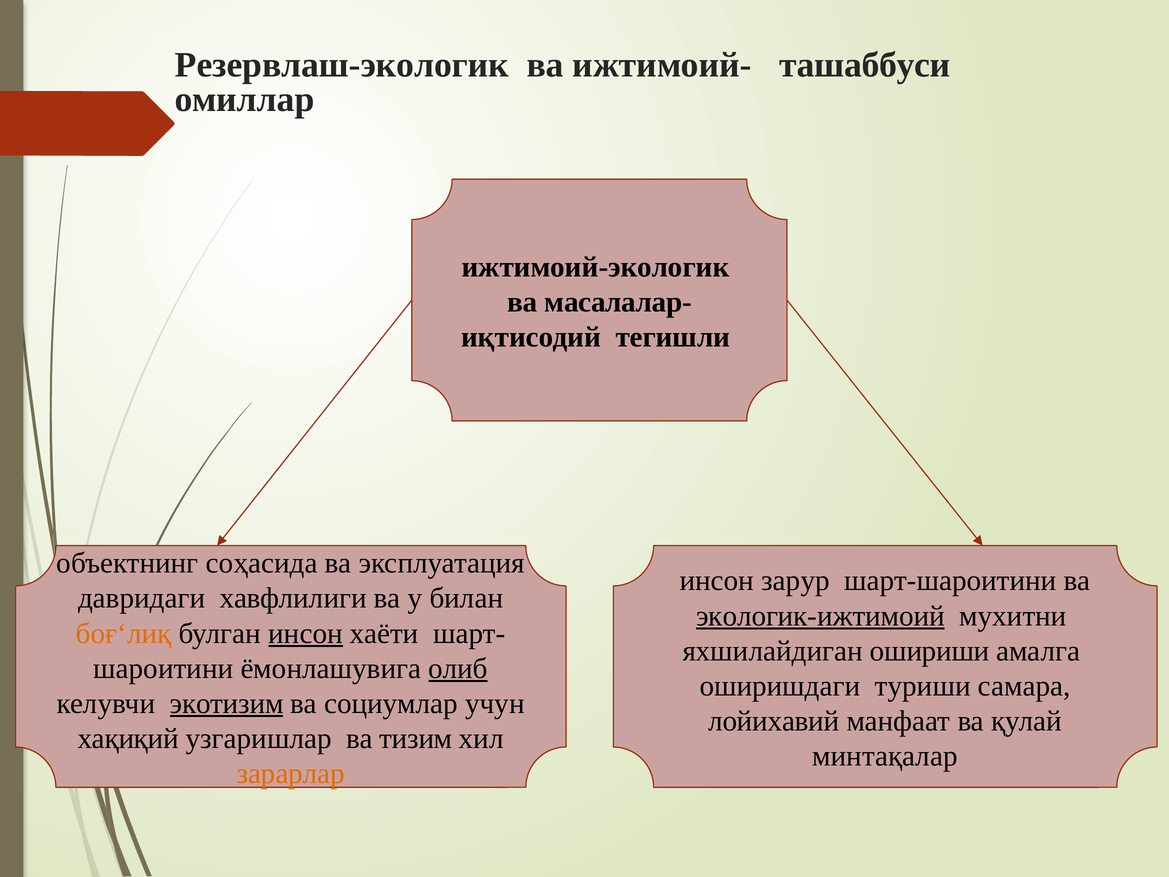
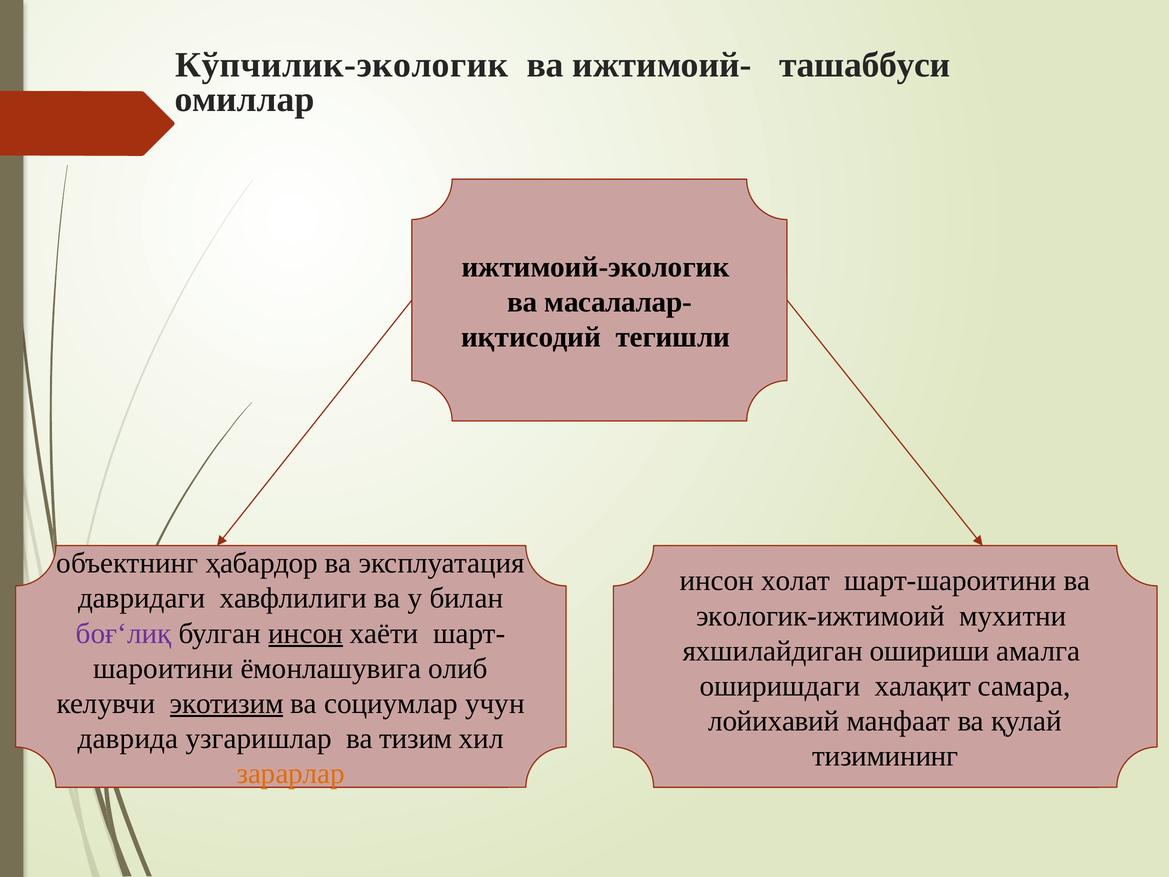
Резервлаш-экологик: Резервлаш-экологик -> Кўпчилик-экологик (342, 65)
соҳасида: соҳасида -> ҳабардор (262, 563)
зарур: зарур -> холат (796, 581)
экологик-ижтимоий underline: present -> none (820, 616)
боғ‘лиқ colour: orange -> purple (124, 633)
олиб underline: present -> none (458, 668)
туриши: туриши -> халақит (923, 686)
хақиқий: хақиқий -> даврида (128, 738)
минтақалар: минтақалар -> тизимининг (885, 756)
